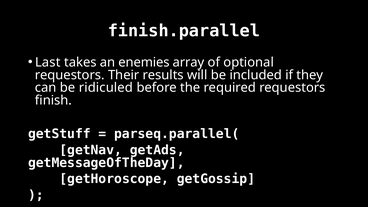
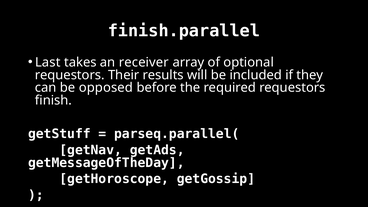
enemies: enemies -> receiver (144, 62)
ridiculed: ridiculed -> opposed (106, 88)
